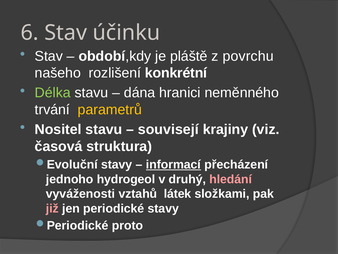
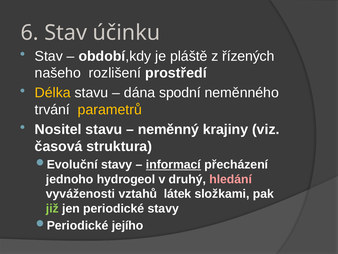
povrchu: povrchu -> řízených (248, 56)
konkrétní: konkrétní -> prostředí (176, 73)
Délka colour: light green -> yellow (53, 93)
hranici: hranici -> spodní (180, 93)
souvisejí: souvisejí -> neměnný (168, 129)
již colour: pink -> light green (52, 208)
proto: proto -> jejího (128, 225)
